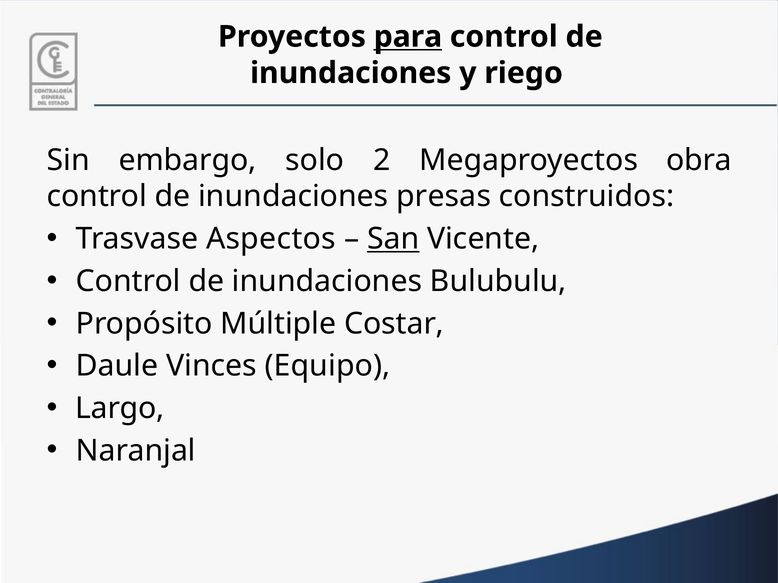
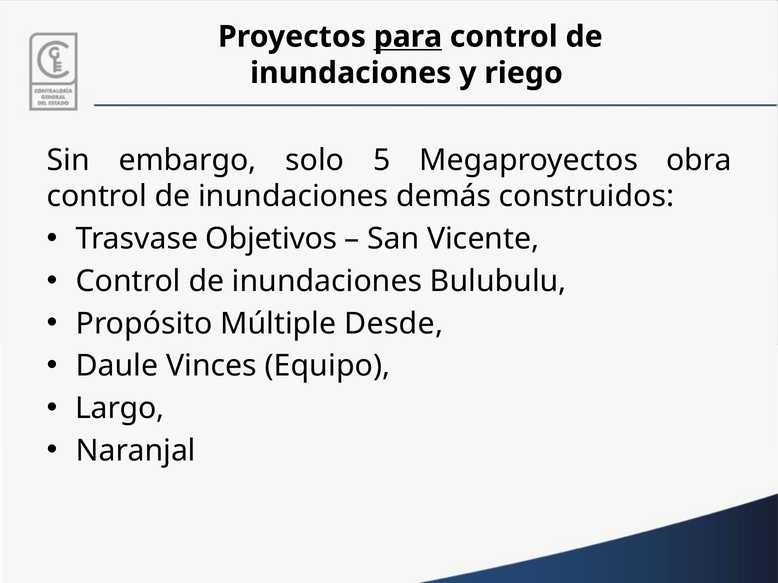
2: 2 -> 5 (382, 160)
presas: presas -> demás (444, 197)
Aspectos: Aspectos -> Objetivos (271, 239)
San underline: present -> none (393, 239)
Costar: Costar -> Desde (394, 324)
